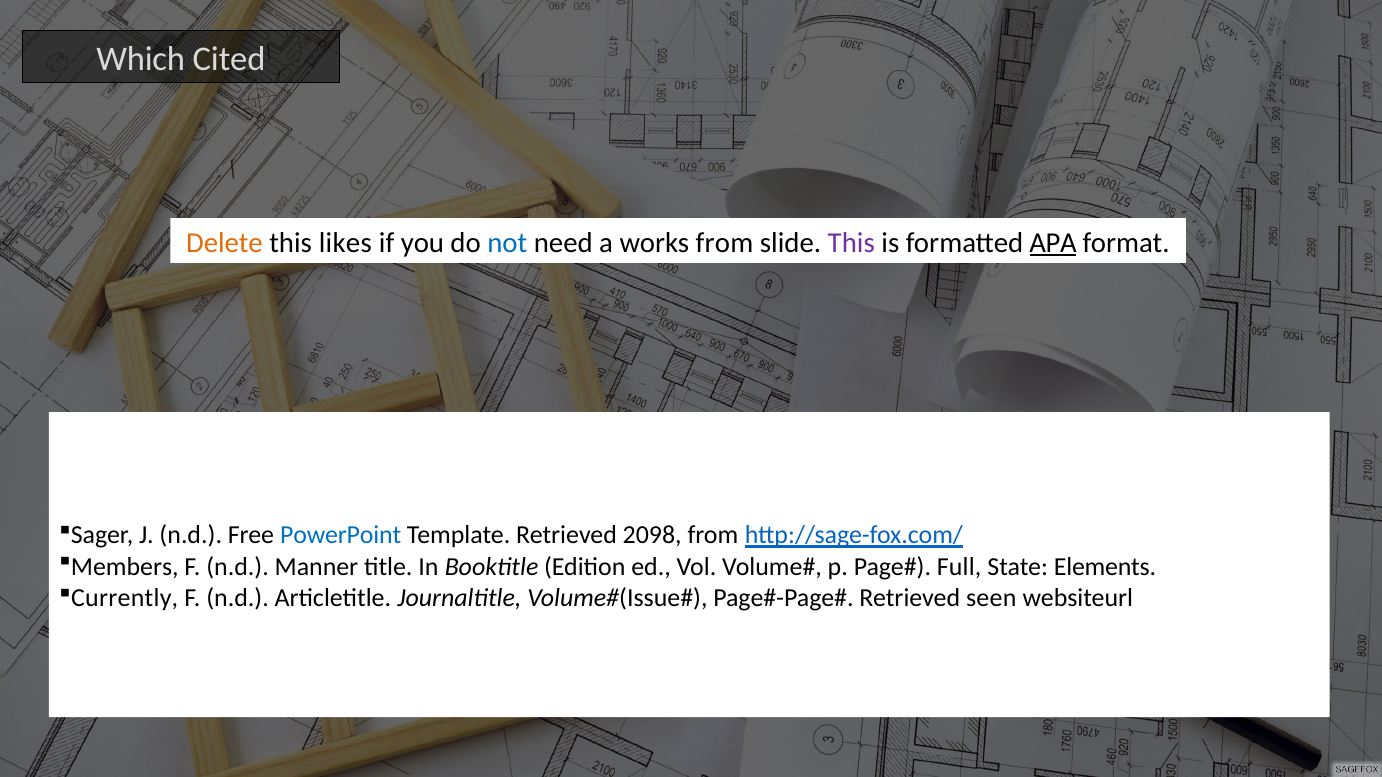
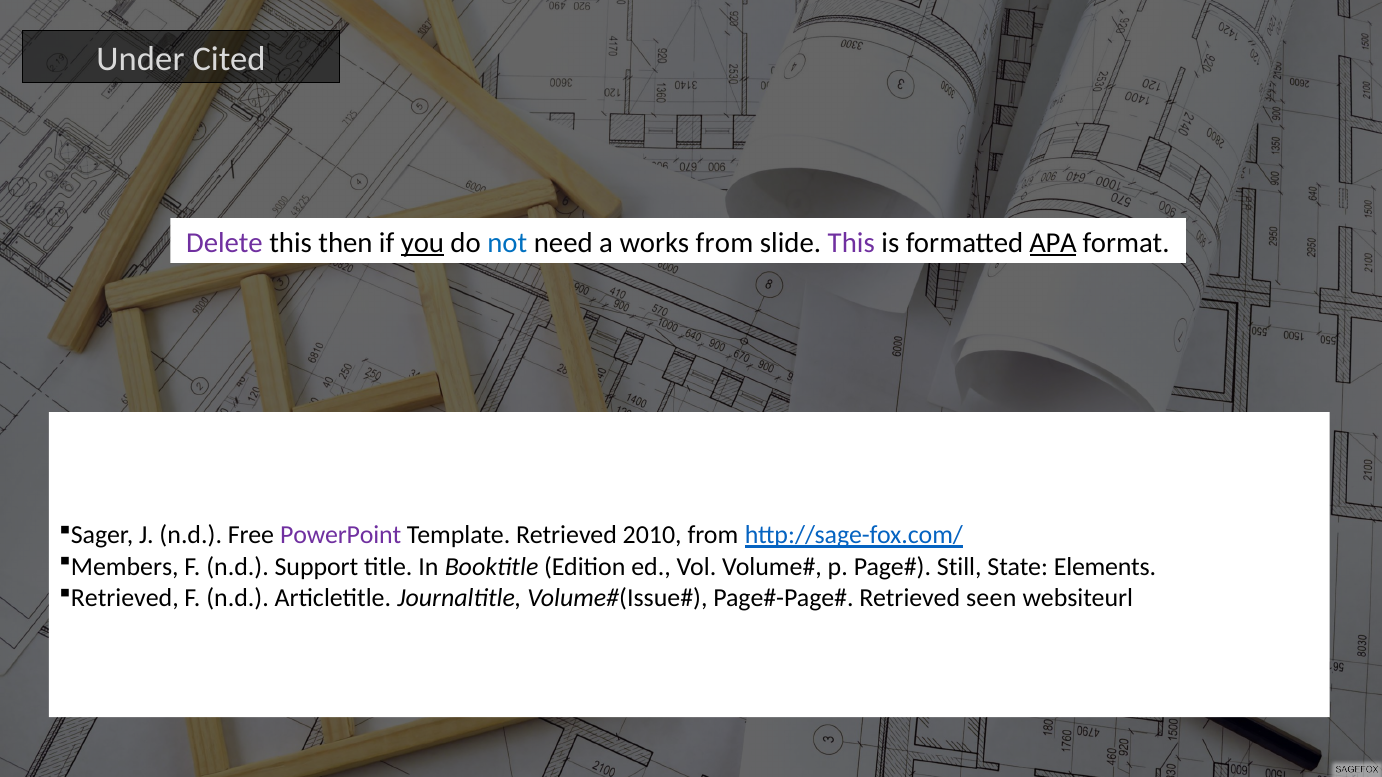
Which: Which -> Under (140, 59)
Delete colour: orange -> purple (224, 243)
likes: likes -> then (345, 243)
you underline: none -> present (422, 243)
PowerPoint colour: blue -> purple (341, 535)
2098: 2098 -> 2010 (652, 535)
Manner: Manner -> Support (316, 567)
Full: Full -> Still (959, 567)
Currently: Currently -> Retrieved (125, 598)
